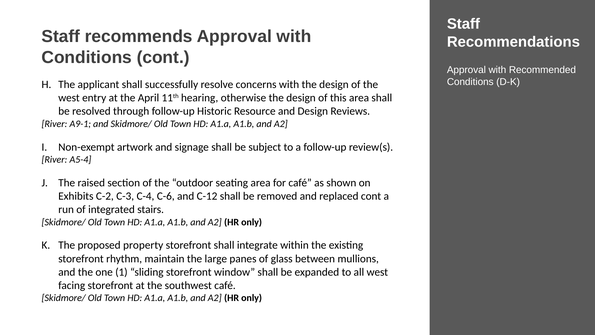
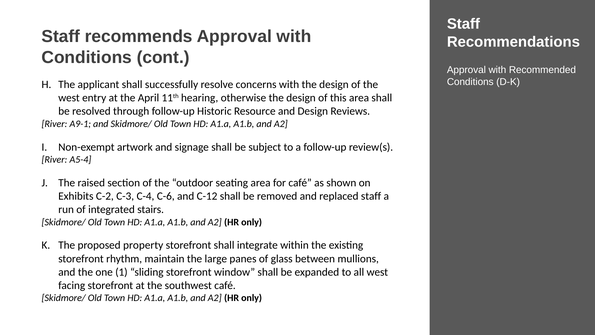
replaced cont: cont -> staff (371, 196)
